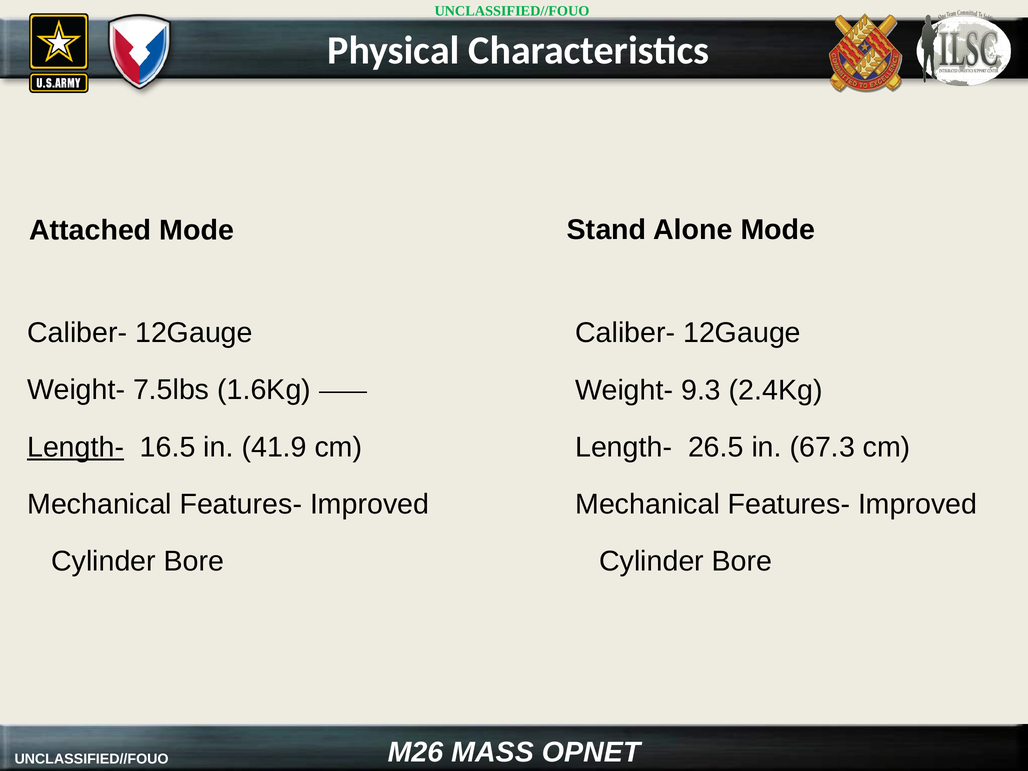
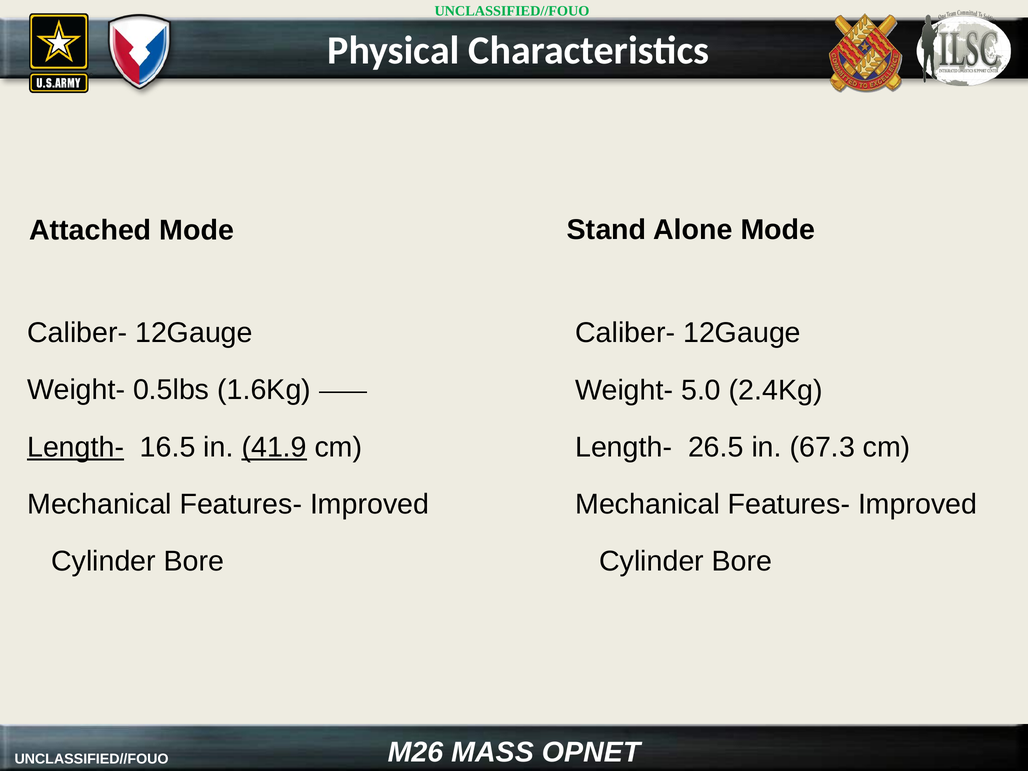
7.5lbs: 7.5lbs -> 0.5lbs (171, 390)
9.3: 9.3 -> 5.0 (701, 390)
41.9 underline: none -> present (274, 447)
